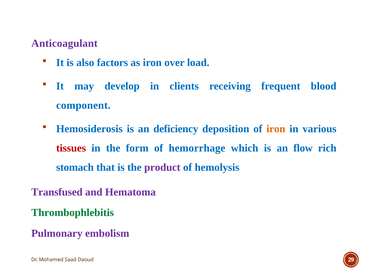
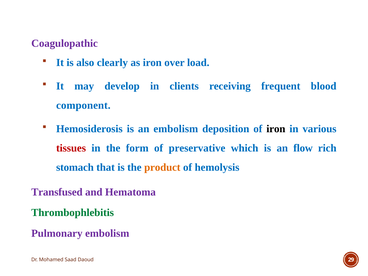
Anticoagulant: Anticoagulant -> Coagulopathic (65, 43)
factors: factors -> clearly (112, 63)
an deficiency: deficiency -> embolism (176, 129)
iron colour: orange -> black (276, 129)
hemorrhage: hemorrhage -> preservative (197, 148)
product colour: purple -> orange (162, 167)
